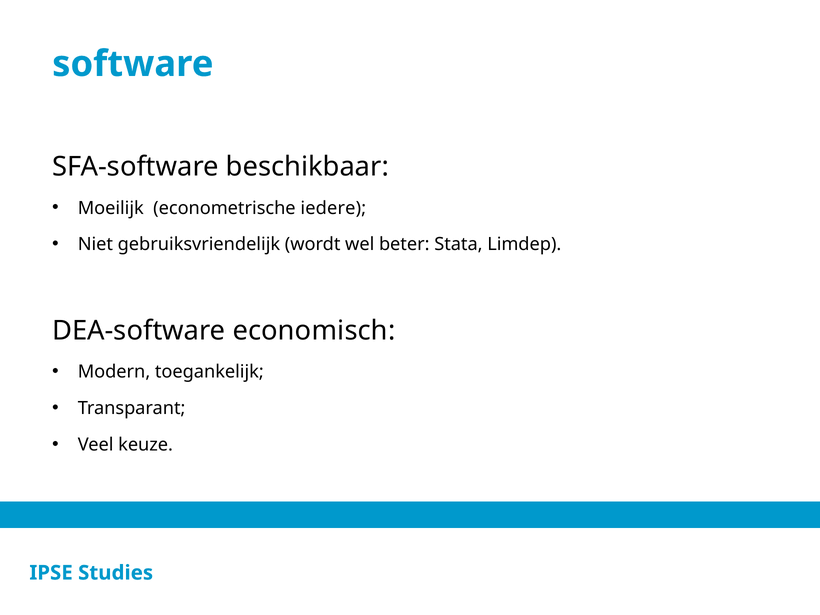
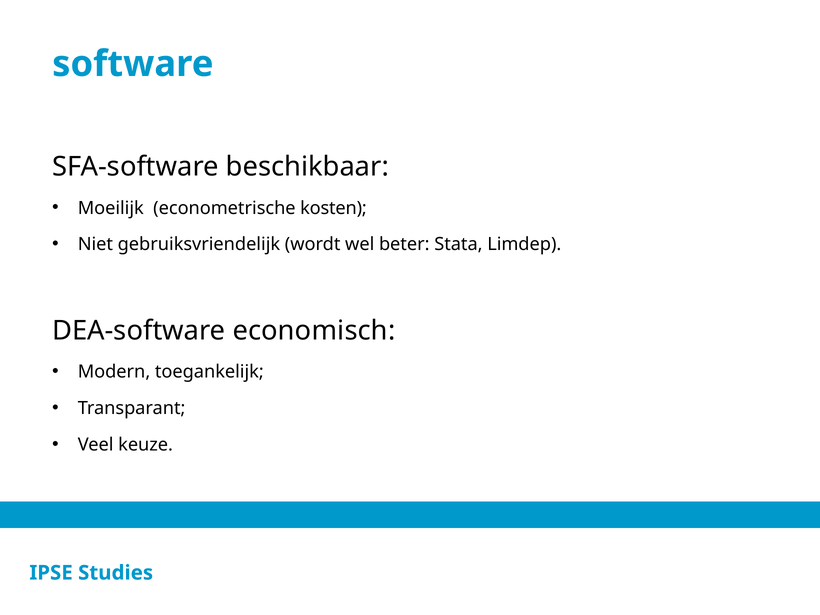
iedere: iedere -> kosten (333, 208)
